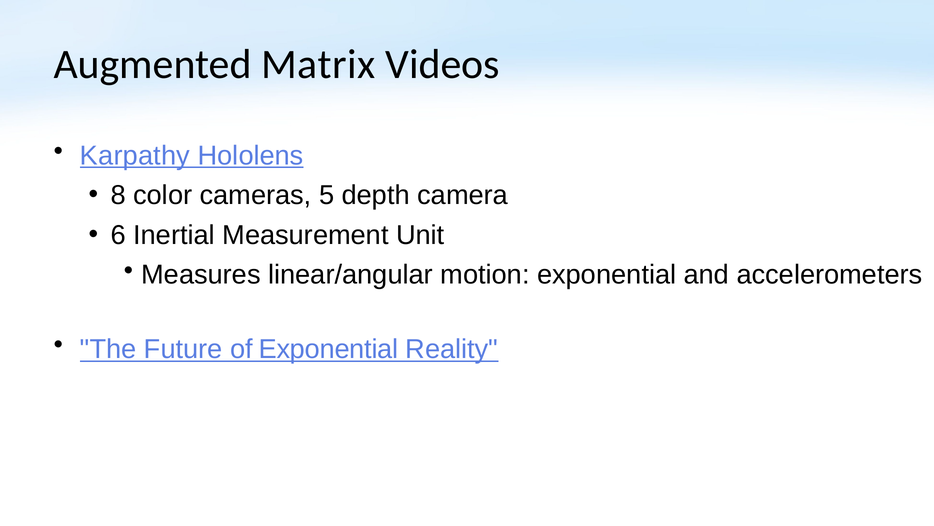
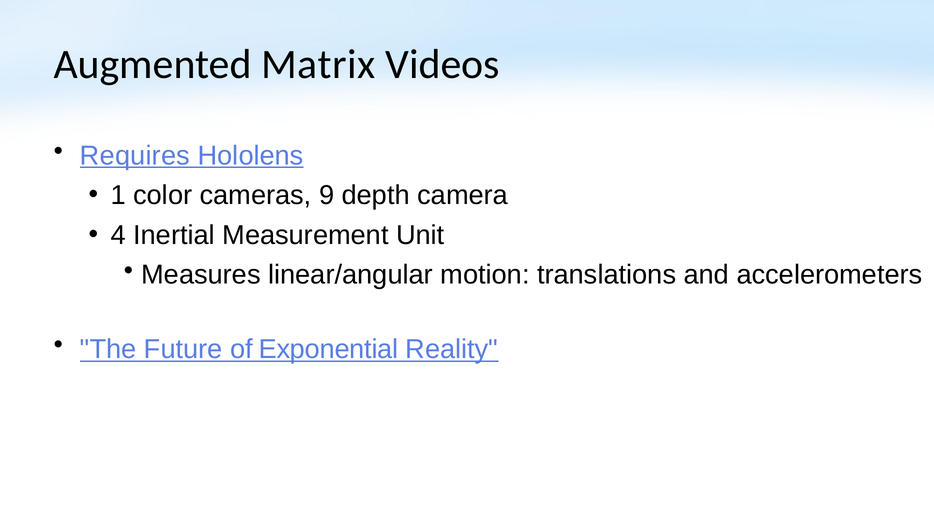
Karpathy: Karpathy -> Requires (135, 155)
8: 8 -> 1 (118, 195)
5: 5 -> 9 (327, 195)
6: 6 -> 4 (118, 235)
motion exponential: exponential -> translations (607, 275)
